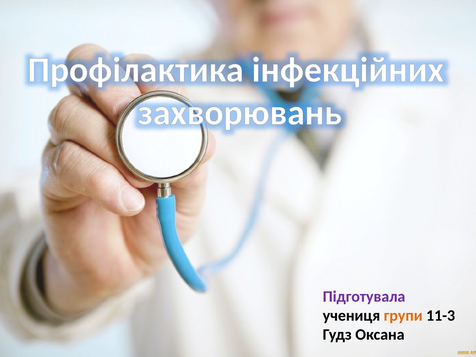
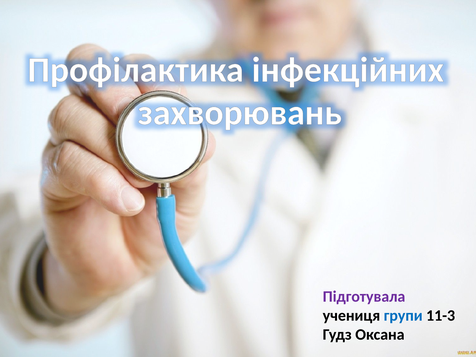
групи colour: orange -> blue (403, 316)
